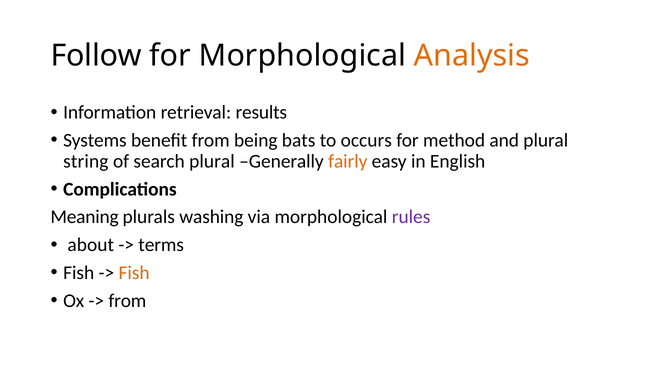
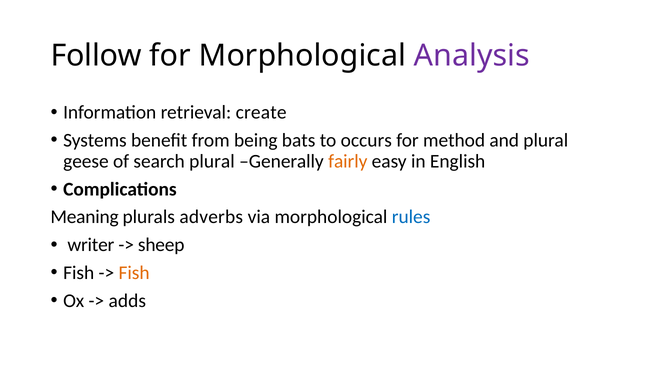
Analysis colour: orange -> purple (472, 56)
results: results -> create (261, 112)
string: string -> geese (86, 161)
washing: washing -> adverbs (211, 217)
rules colour: purple -> blue (411, 217)
about: about -> writer (91, 245)
terms: terms -> sheep (161, 245)
from: from -> adds (127, 301)
